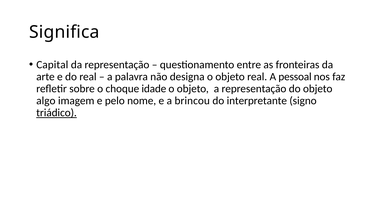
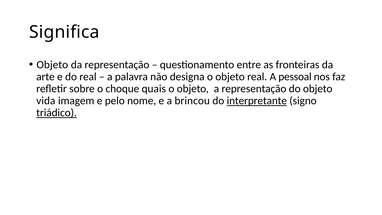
Capital: Capital -> Objeto (52, 65)
idade: idade -> quais (154, 89)
algo: algo -> vida (46, 101)
interpretante underline: none -> present (257, 101)
